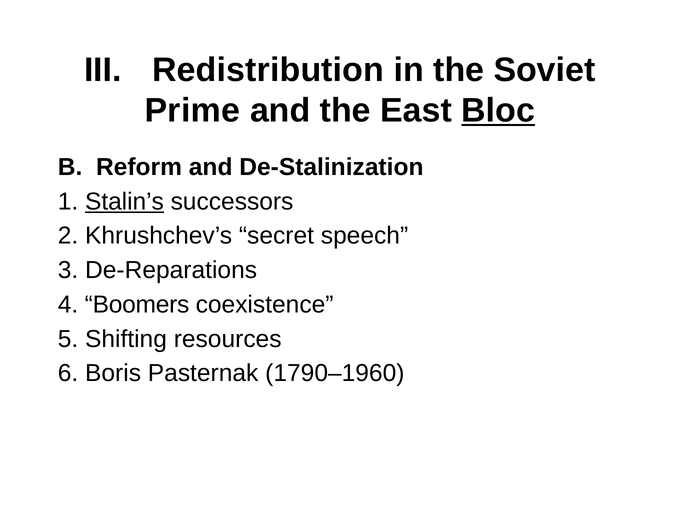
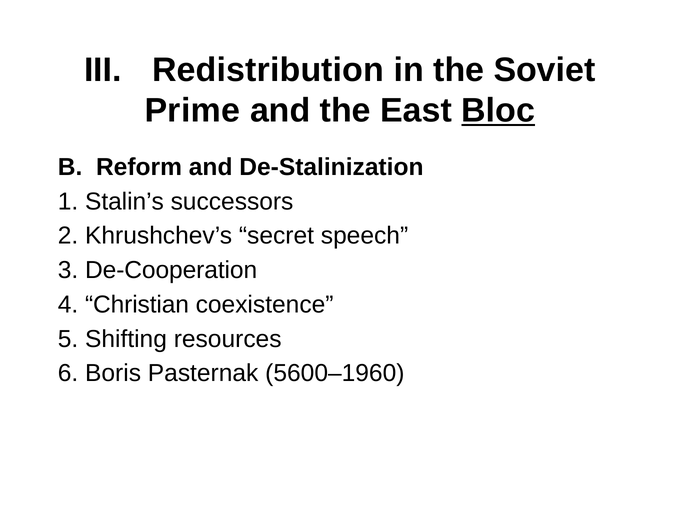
Stalin’s underline: present -> none (124, 202)
De-Reparations: De-Reparations -> De-Cooperation (171, 270)
Boomers: Boomers -> Christian (137, 305)
1790–1960: 1790–1960 -> 5600–1960 (335, 373)
